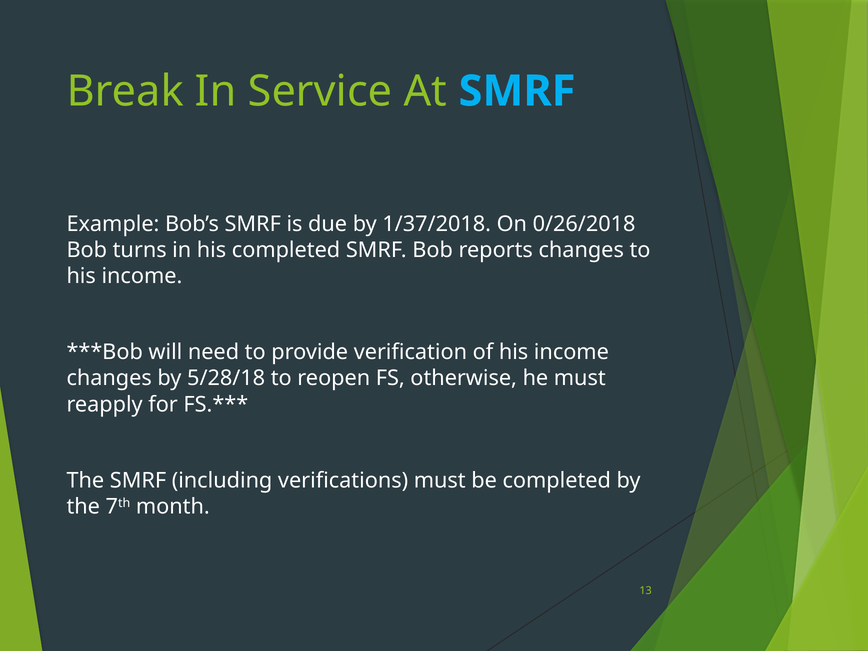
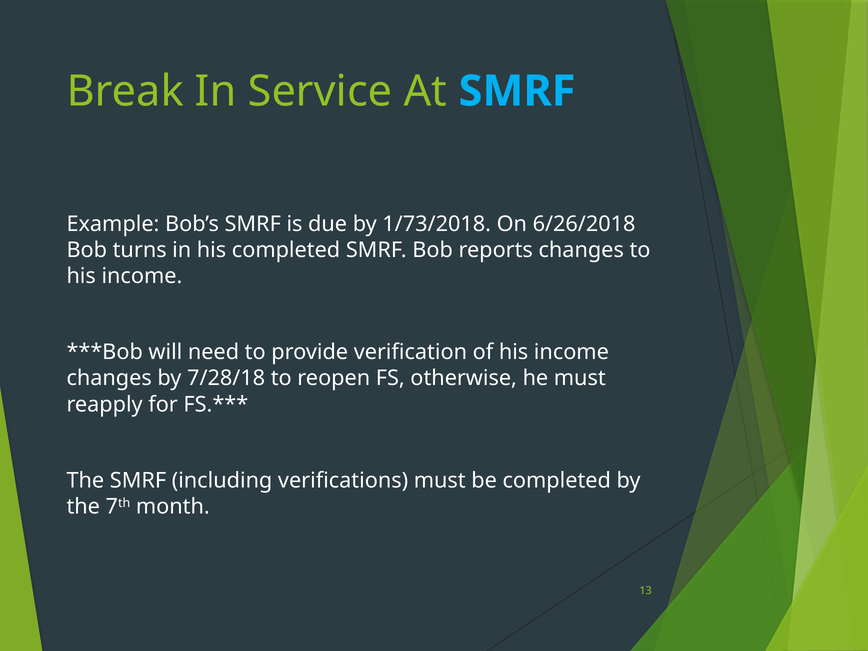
1/37/2018: 1/37/2018 -> 1/73/2018 (437, 224)
0/26/2018: 0/26/2018 -> 6/26/2018 (584, 224)
5/28/18: 5/28/18 -> 7/28/18 (226, 378)
